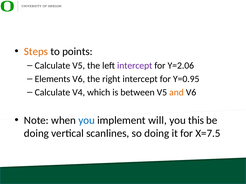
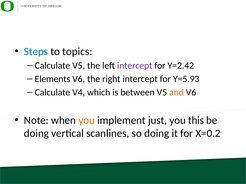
Steps colour: orange -> blue (36, 52)
points: points -> topics (77, 52)
Y=2.06: Y=2.06 -> Y=2.42 (181, 66)
Y=0.95: Y=0.95 -> Y=5.93 (186, 79)
you colour: blue -> orange (87, 121)
will: will -> just (158, 121)
X=7.5: X=7.5 -> X=0.2 (208, 134)
